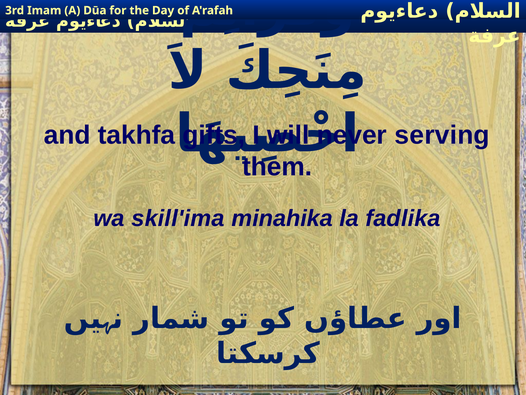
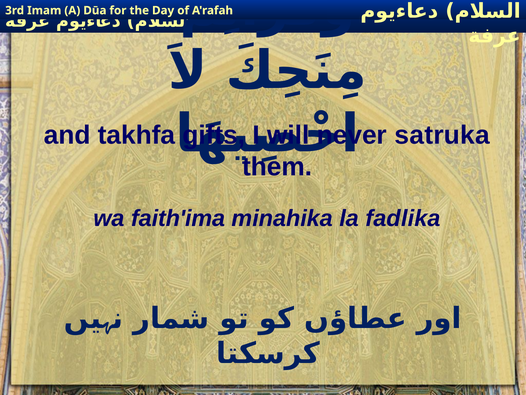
serving: serving -> satruka (442, 135)
skill'ima: skill'ima -> faith'ima (178, 218)
